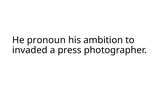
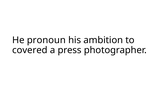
invaded: invaded -> covered (30, 50)
